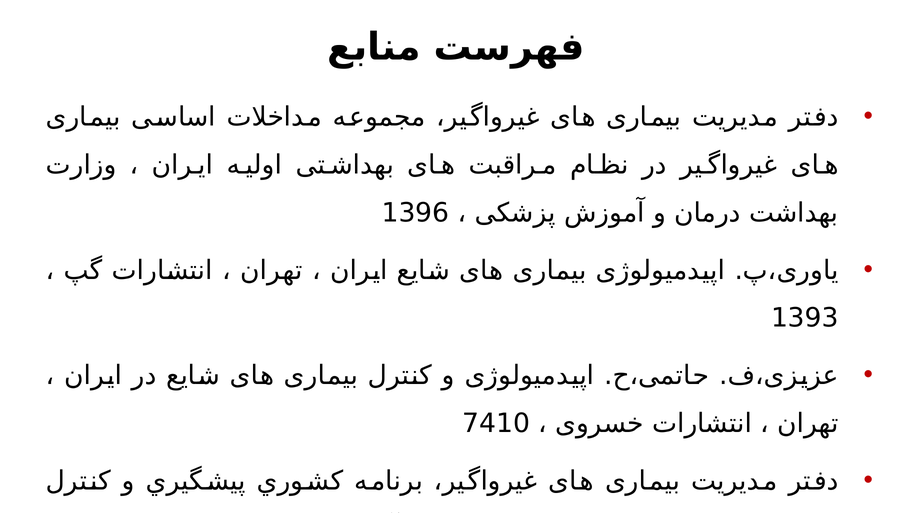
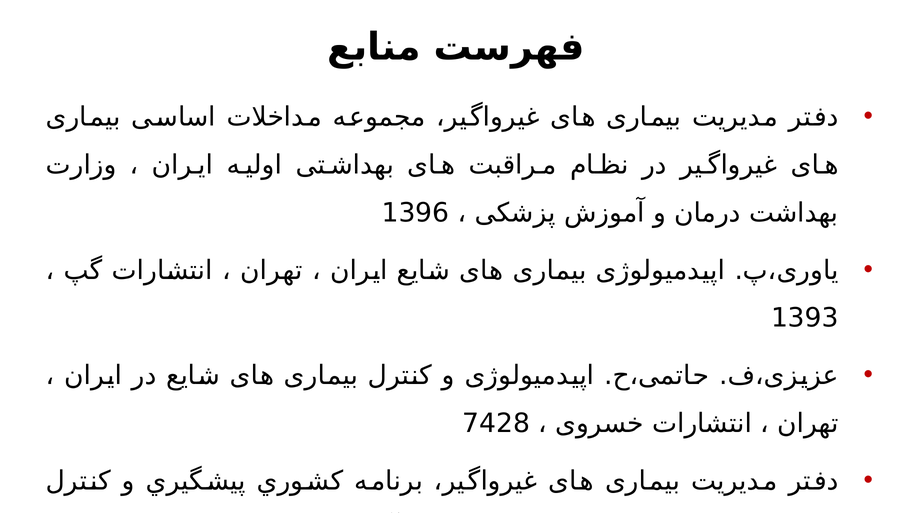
7410: 7410 -> 7428 (496, 423)
